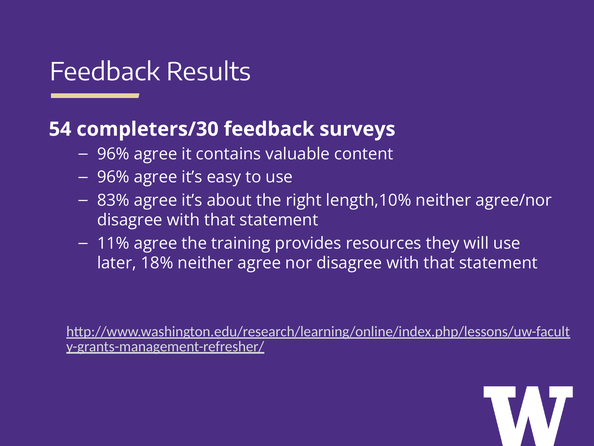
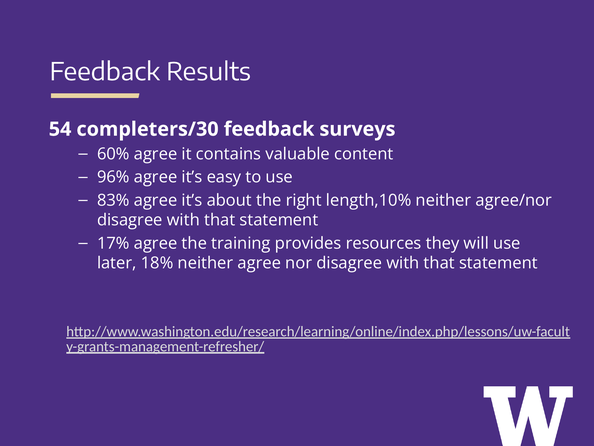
96%: 96% -> 60% (113, 154)
11%: 11% -> 17% (113, 243)
